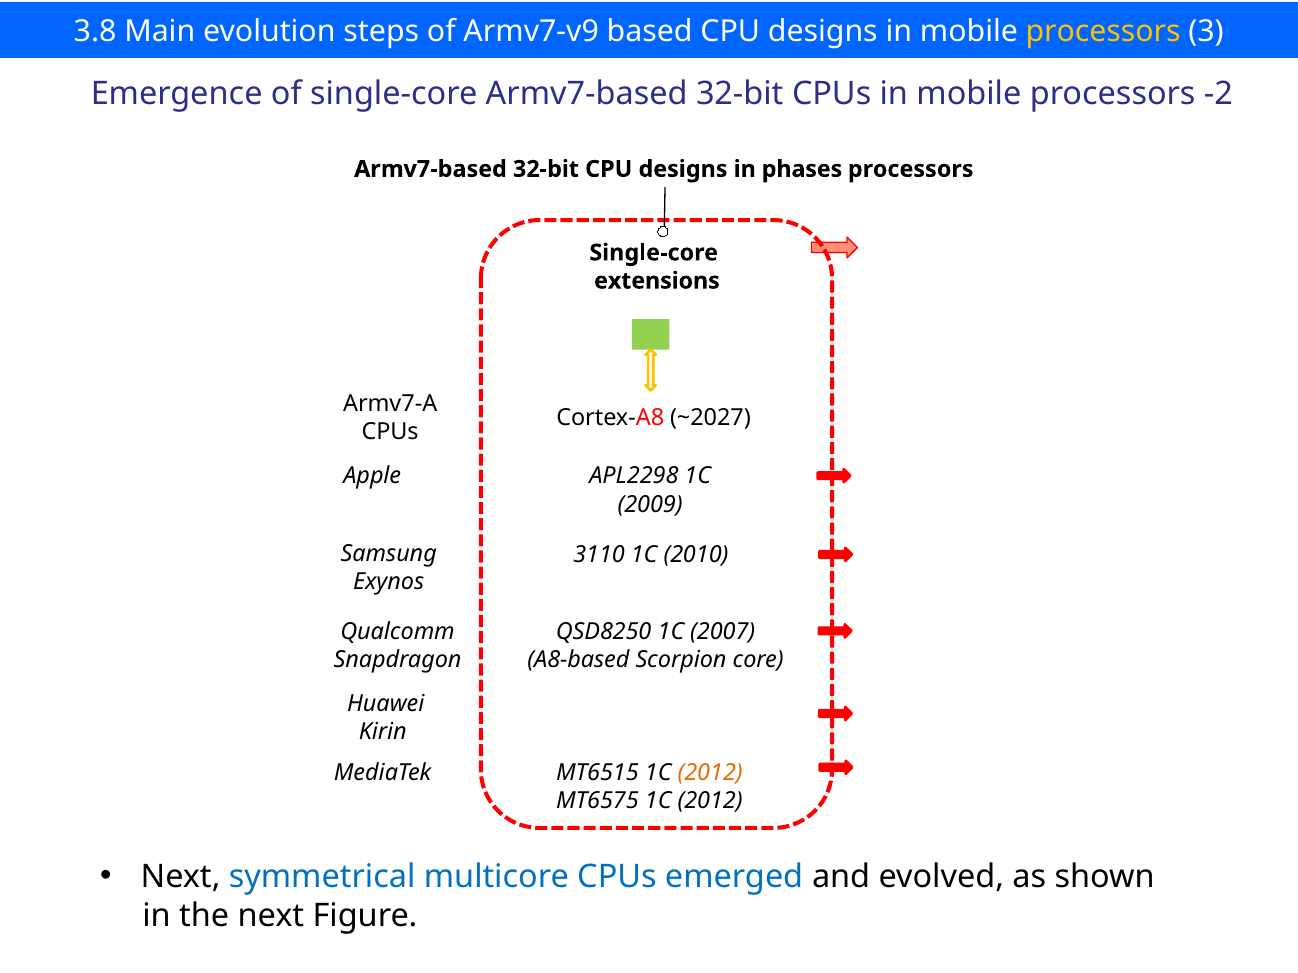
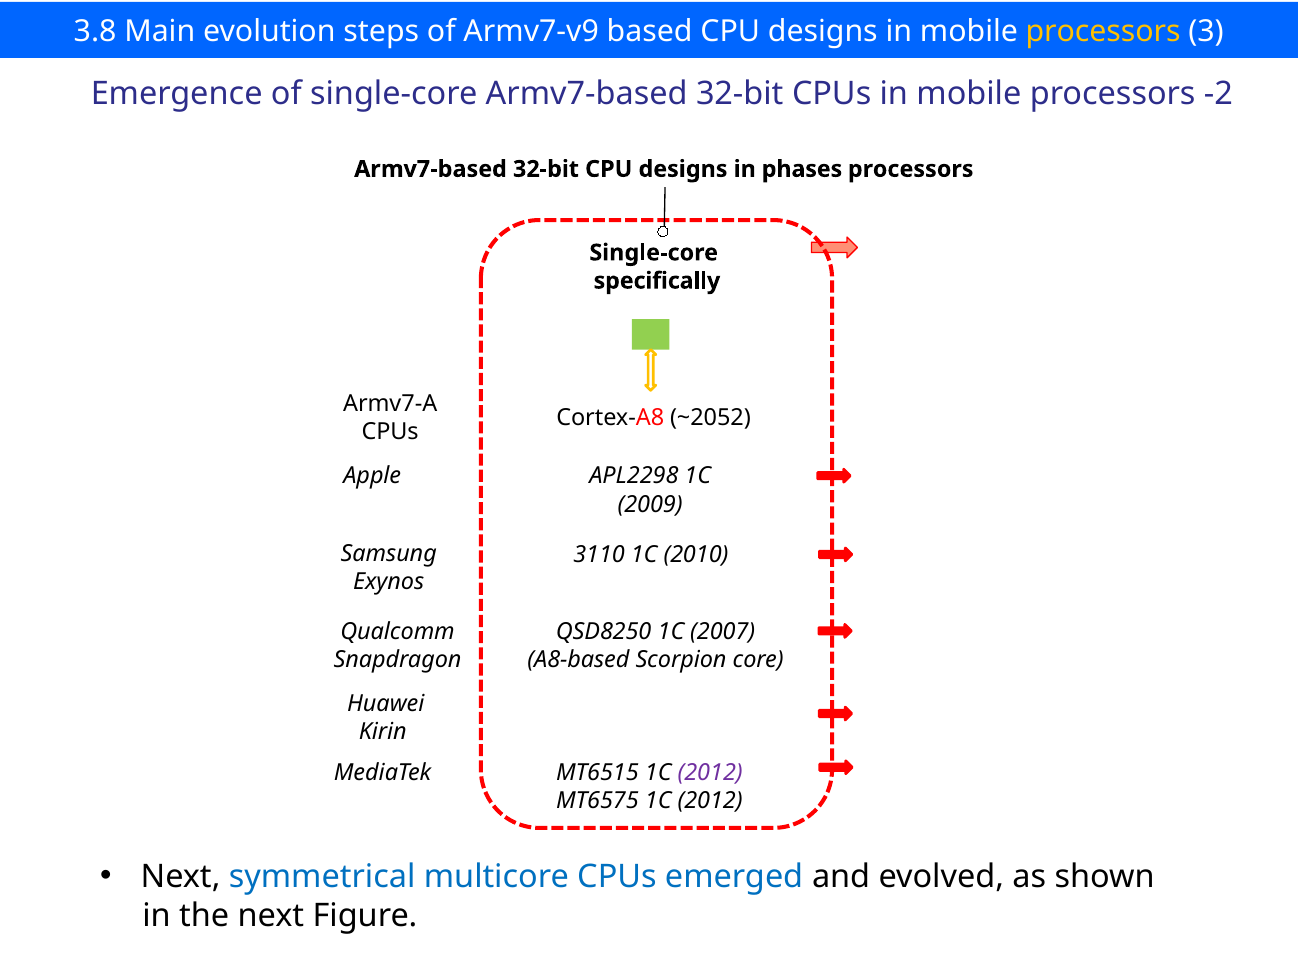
extensions: extensions -> specifically (657, 281)
~2027: ~2027 -> ~2052 (710, 418)
2012 colour: orange -> purple (710, 773)
